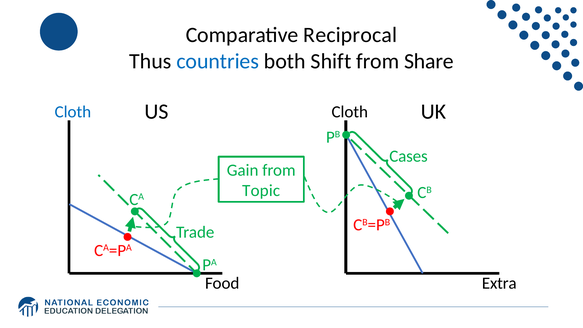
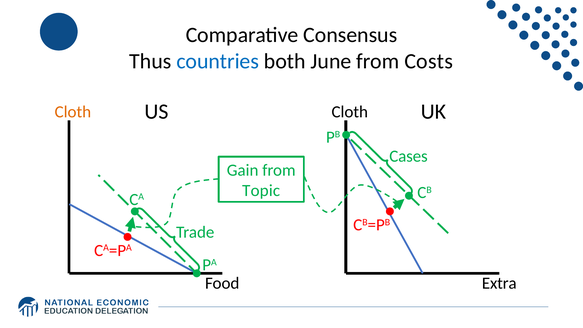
Reciprocal: Reciprocal -> Consensus (350, 35)
Shift: Shift -> June (331, 61)
Share: Share -> Costs (429, 61)
Cloth colour: blue -> orange (73, 112)
